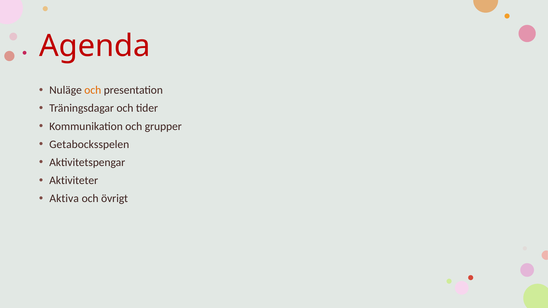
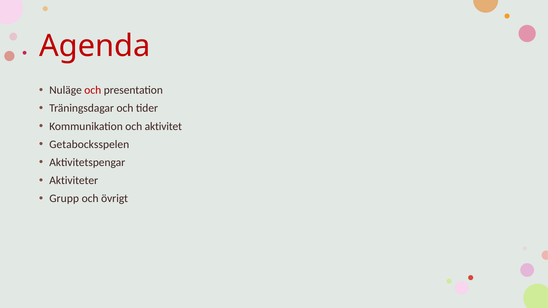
och colour: orange -> red (93, 90)
grupper: grupper -> aktivitet (163, 126)
Aktiva: Aktiva -> Grupp (64, 199)
